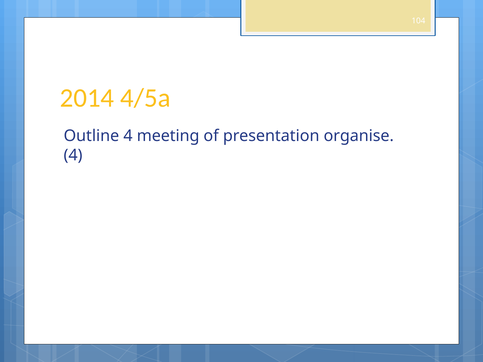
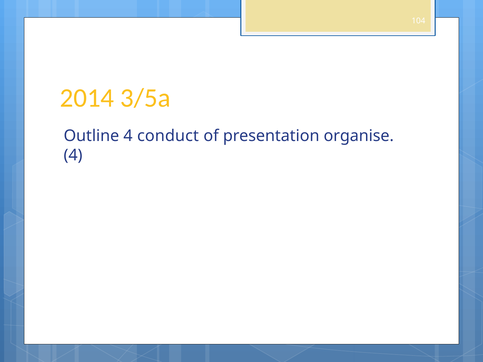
4/5a: 4/5a -> 3/5a (145, 98)
meeting: meeting -> conduct (168, 136)
